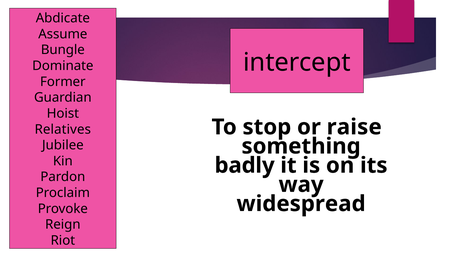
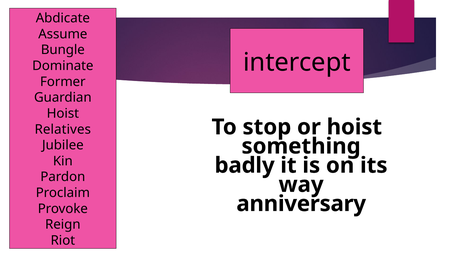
or raise: raise -> hoist (354, 127)
widespread: widespread -> anniversary (301, 204)
